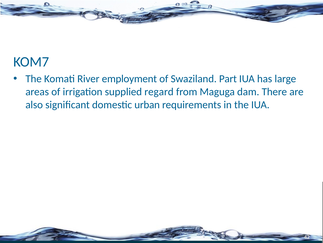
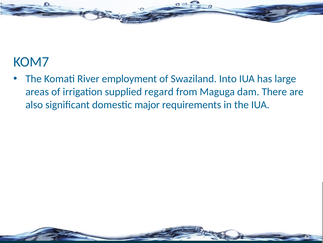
Part: Part -> Into (228, 79)
urban: urban -> major (147, 105)
